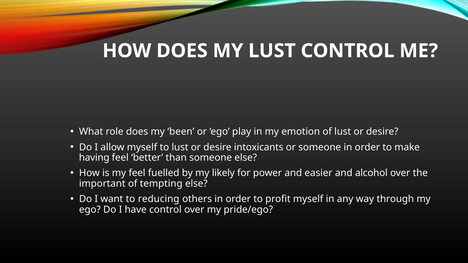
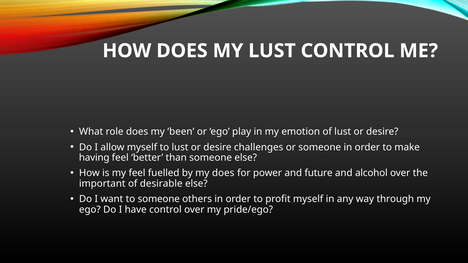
intoxicants: intoxicants -> challenges (259, 147)
my likely: likely -> does (223, 173)
easier: easier -> future (319, 173)
tempting: tempting -> desirable (161, 184)
to reducing: reducing -> someone (159, 199)
